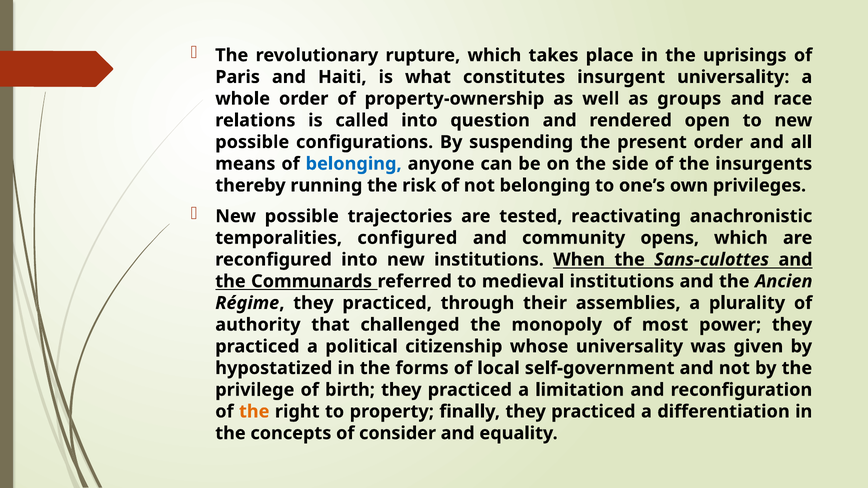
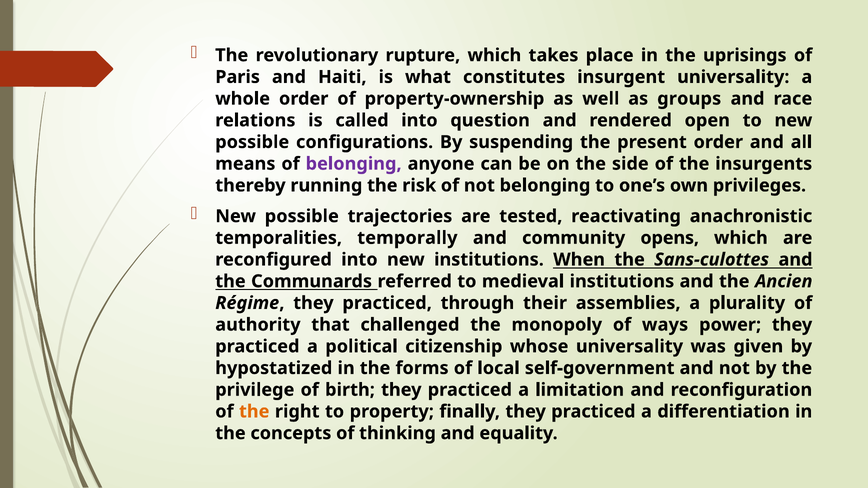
belonging colour: blue -> purple (354, 164)
configured: configured -> temporally (407, 238)
most: most -> ways (665, 325)
consider: consider -> thinking (398, 433)
